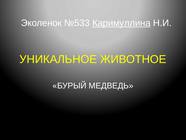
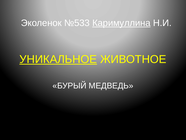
УНИКАЛЬНОЕ underline: none -> present (58, 59)
